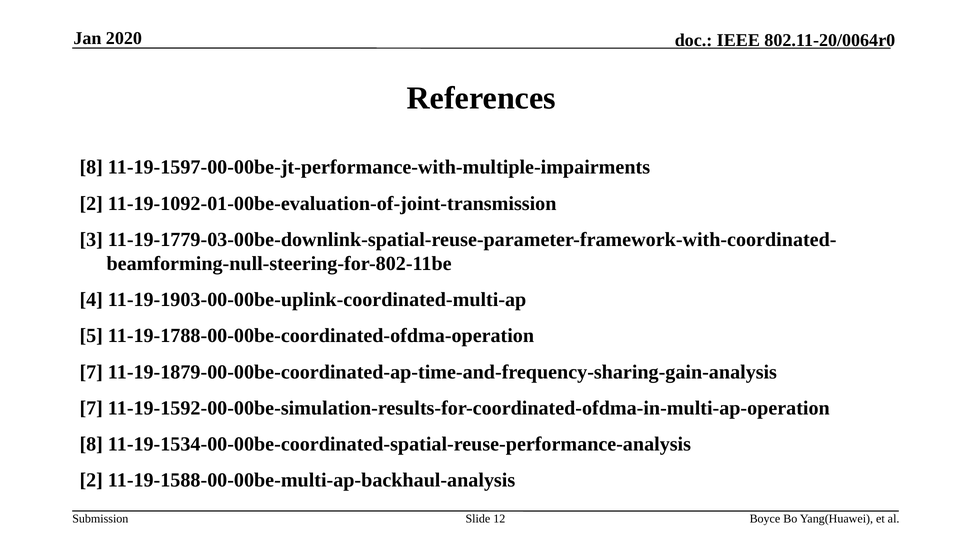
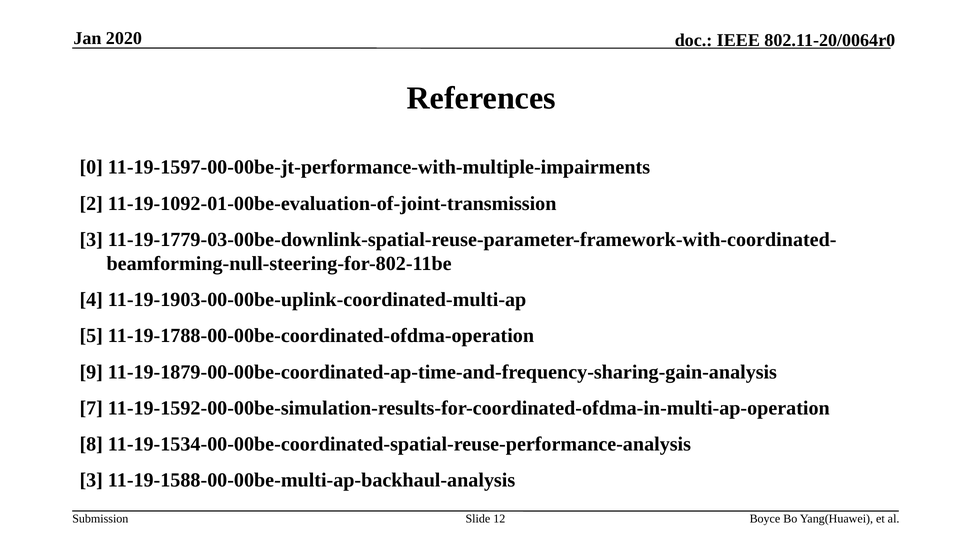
8: 8 -> 0 (91, 168)
7: 7 -> 9 (91, 372)
2: 2 -> 3 (91, 481)
